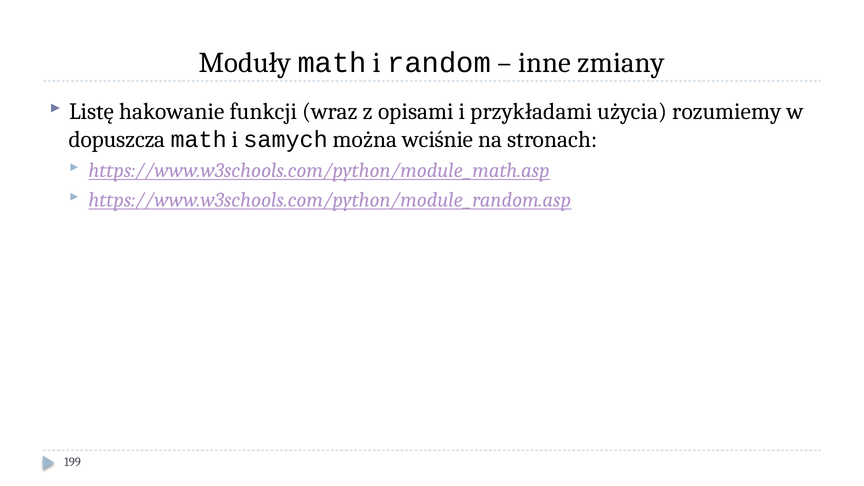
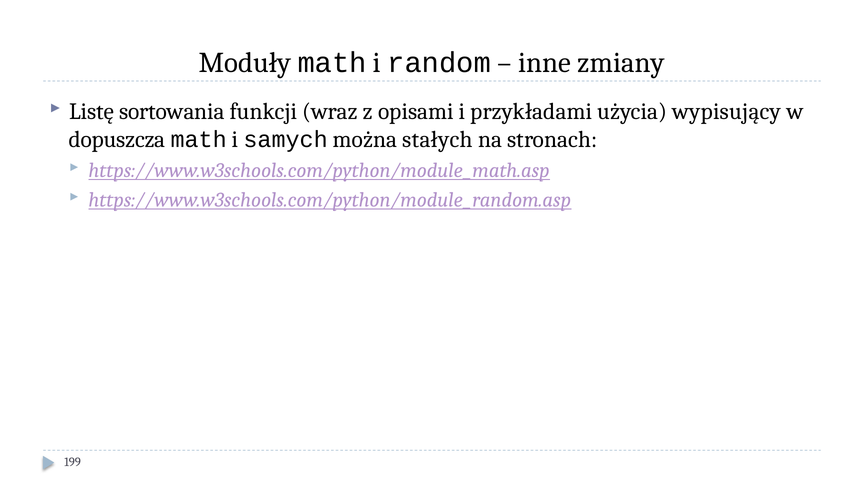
hakowanie: hakowanie -> sortowania (172, 111)
rozumiemy: rozumiemy -> wypisujący (727, 111)
wciśnie: wciśnie -> stałych (438, 140)
